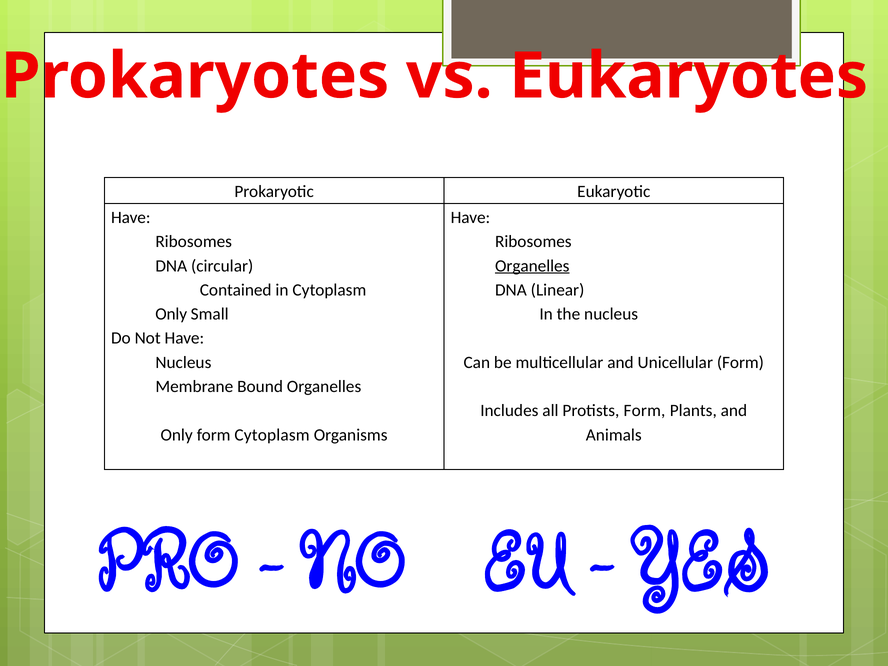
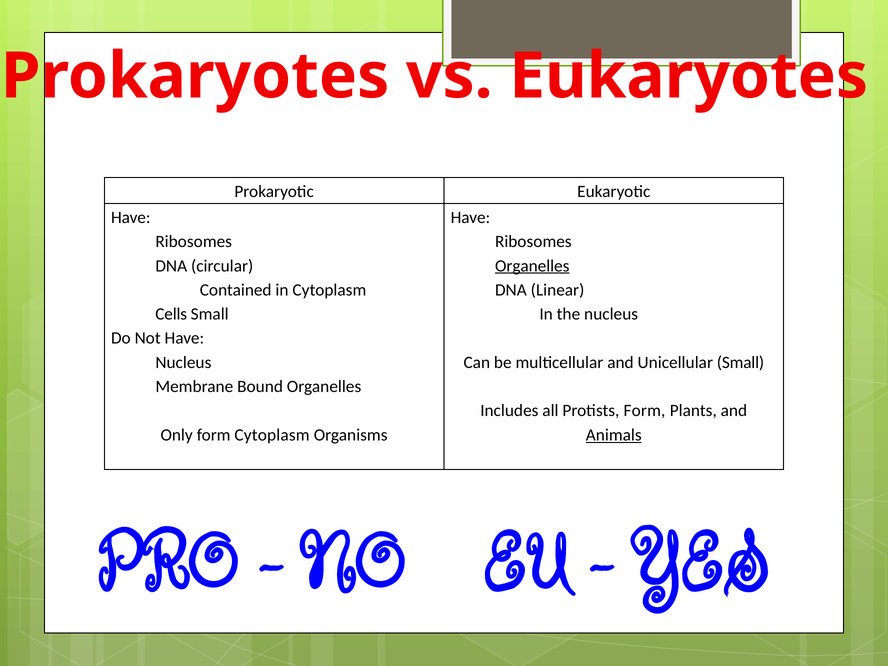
Only: Only -> Cells (171, 314)
Unicellular Form: Form -> Small (741, 362)
Animals underline: none -> present (614, 435)
